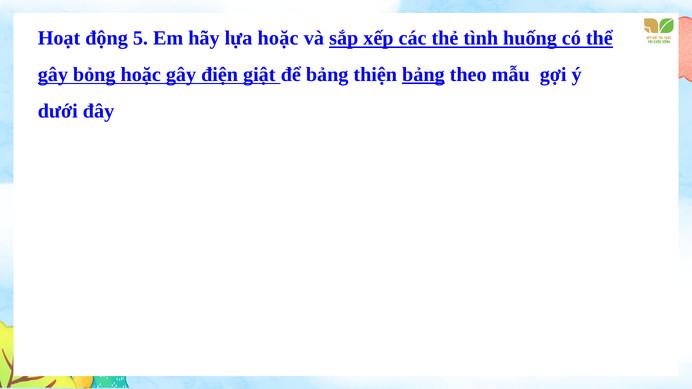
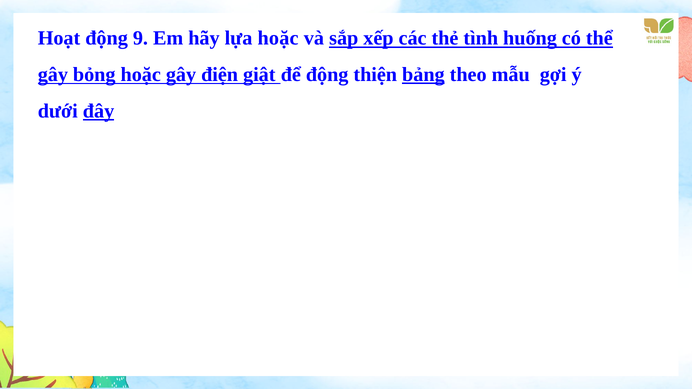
5: 5 -> 9 (140, 38)
để bảng: bảng -> động (327, 75)
đây underline: none -> present (99, 111)
